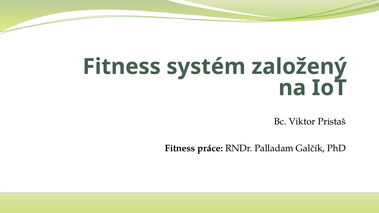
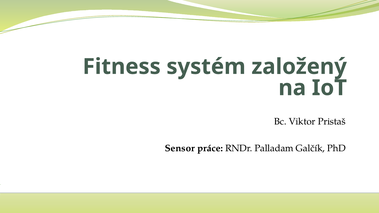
Fitness: Fitness -> Sensor (180, 148)
